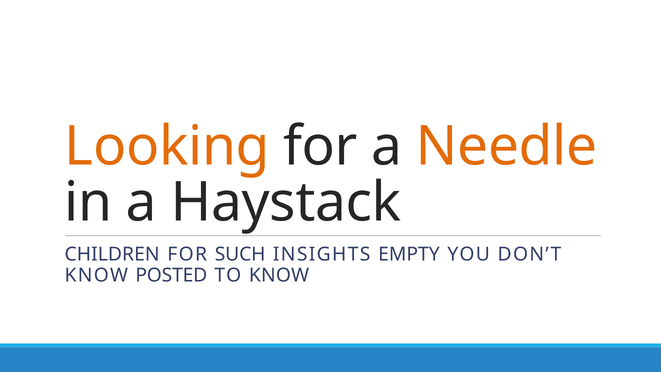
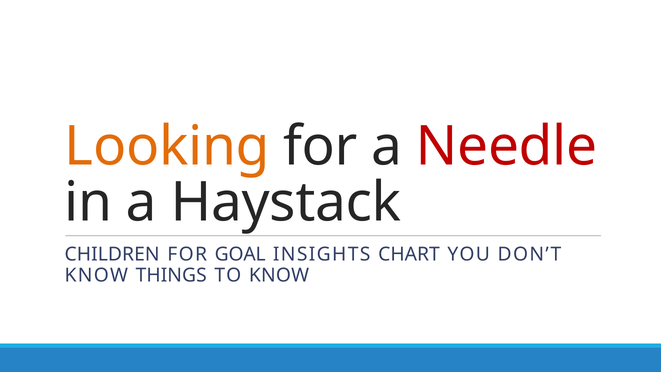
Needle colour: orange -> red (507, 146)
SUCH: SUCH -> GOAL (240, 254)
EMPTY: EMPTY -> CHART (409, 254)
POSTED: POSTED -> THINGS (171, 275)
